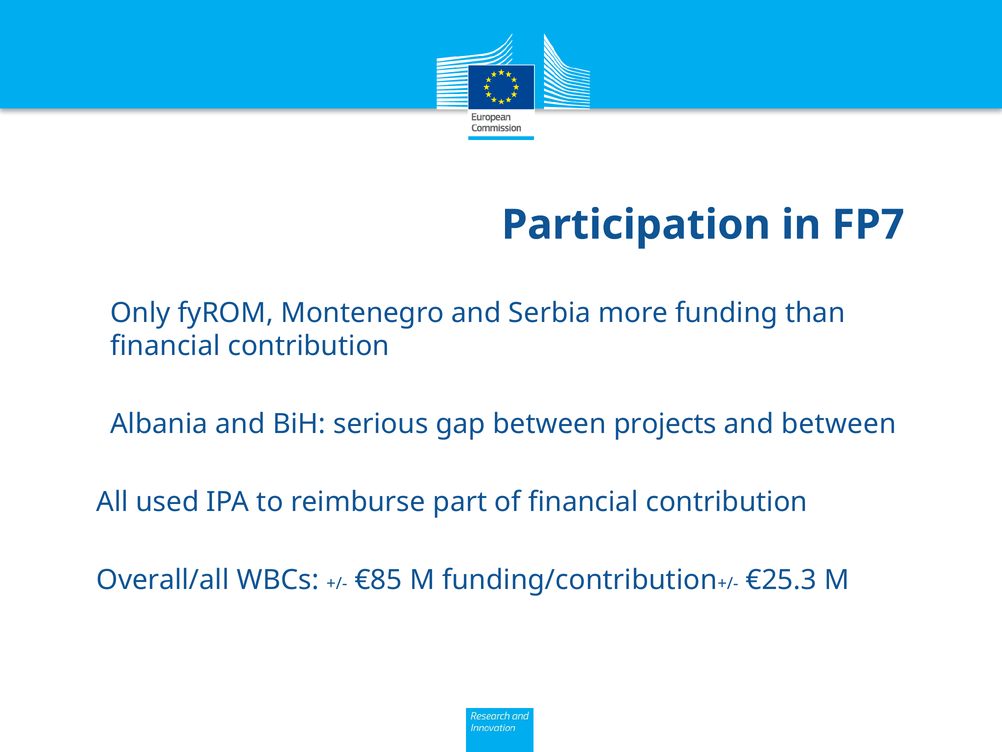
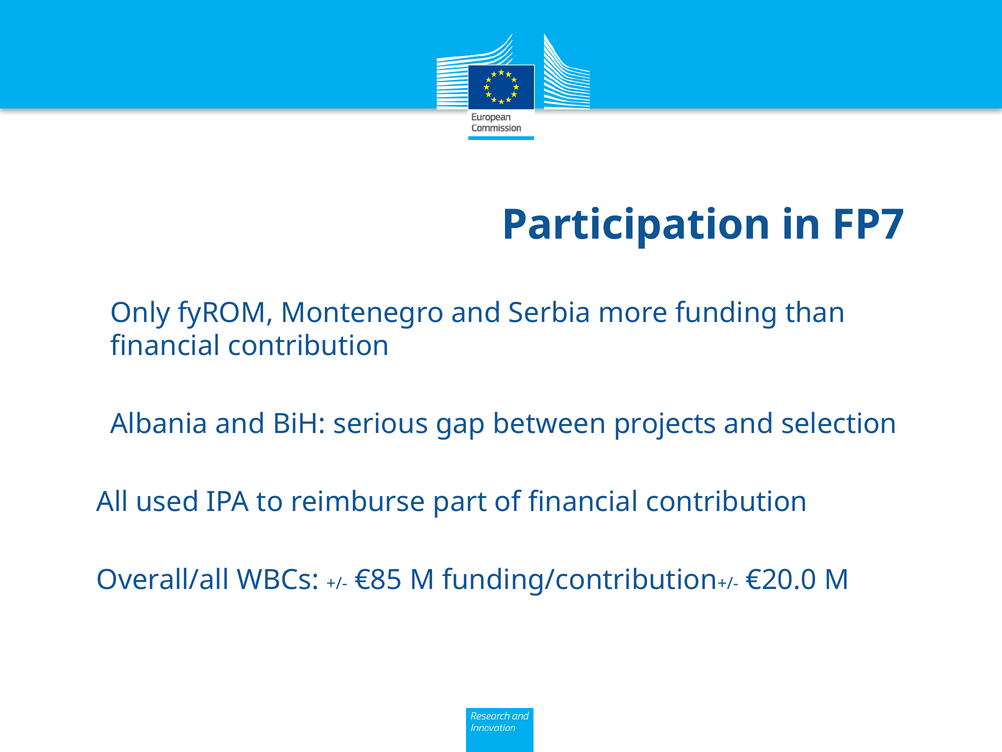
and between: between -> selection (839, 424)
€25.3: €25.3 -> €20.0 (781, 580)
